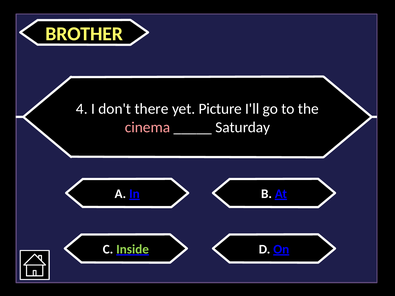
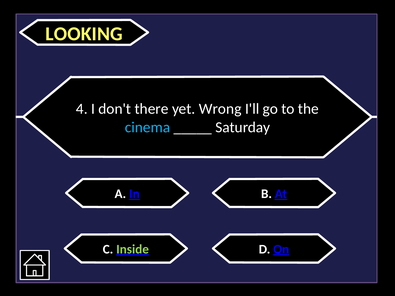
BROTHER: BROTHER -> LOOKING (84, 34)
Picture: Picture -> Wrong (220, 109)
cinema colour: pink -> light blue (148, 127)
